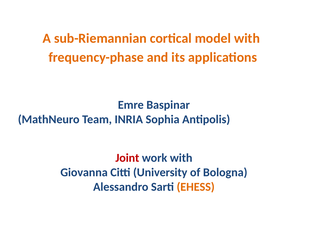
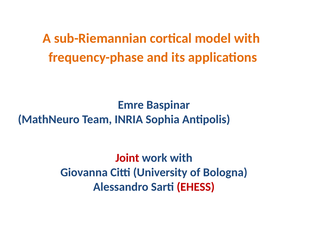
EHESS colour: orange -> red (196, 187)
